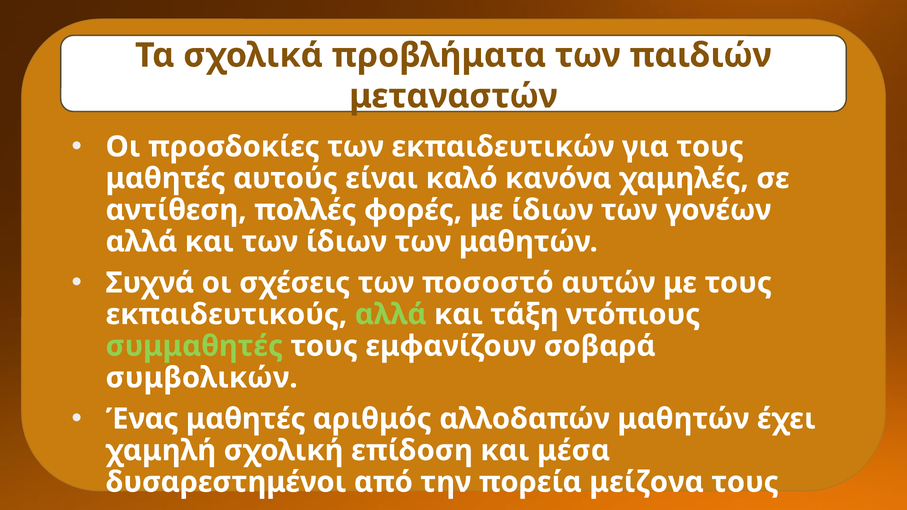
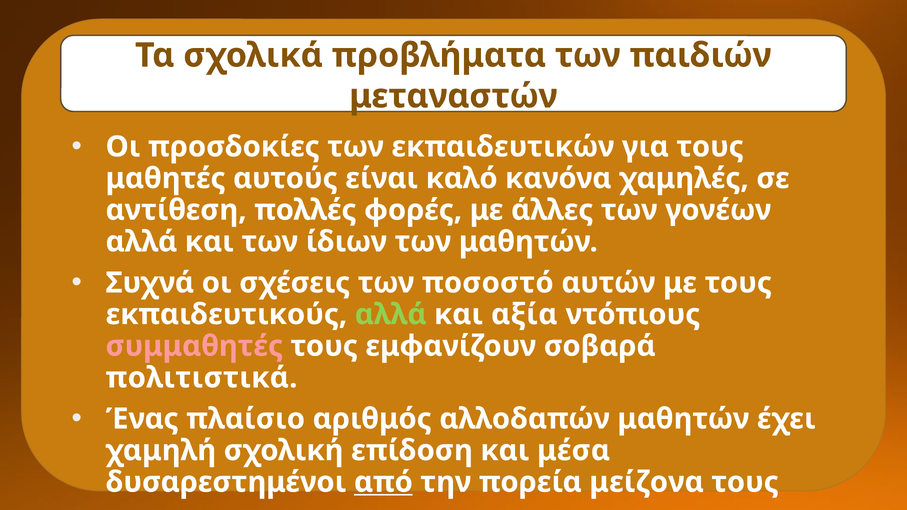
με ίδιων: ίδιων -> άλλες (552, 210)
τάξη: τάξη -> αξία (524, 315)
συμμαθητές colour: light green -> pink (194, 346)
συμβολικών: συμβολικών -> πολιτιστικά (202, 378)
Ένας μαθητές: μαθητές -> πλαίσιο (246, 419)
από underline: none -> present (383, 482)
